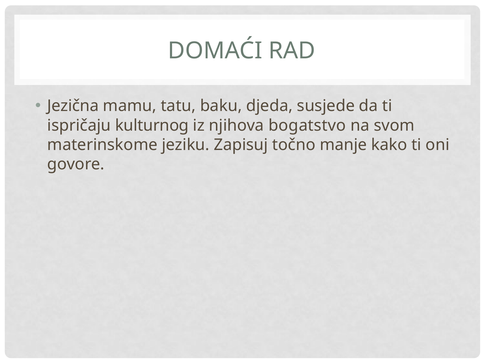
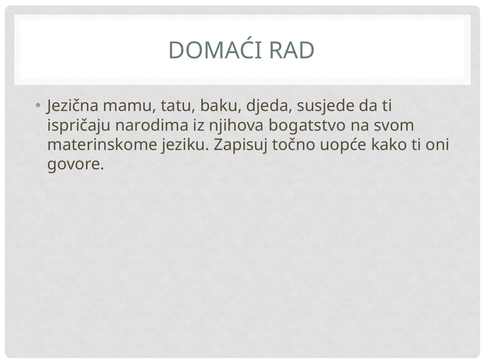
kulturnog: kulturnog -> narodima (152, 126)
manje: manje -> uopće (343, 145)
